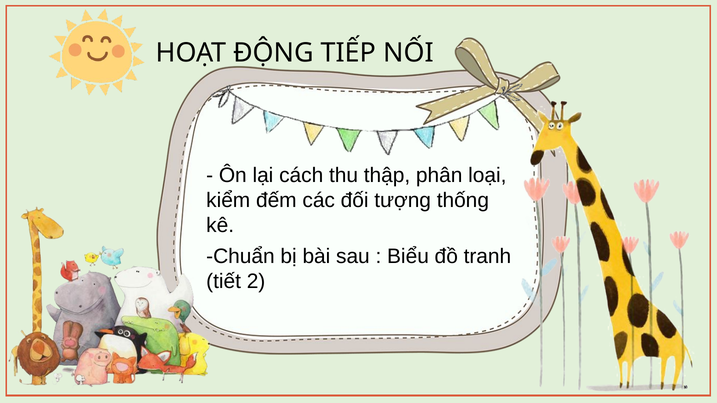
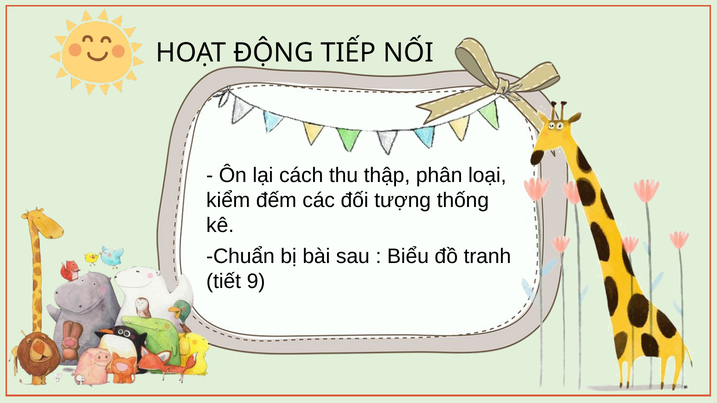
2: 2 -> 9 (256, 282)
